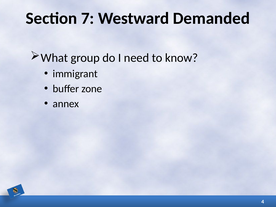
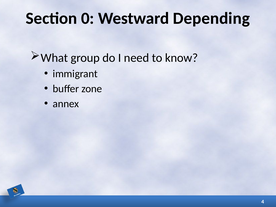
7: 7 -> 0 (88, 18)
Demanded: Demanded -> Depending (211, 18)
